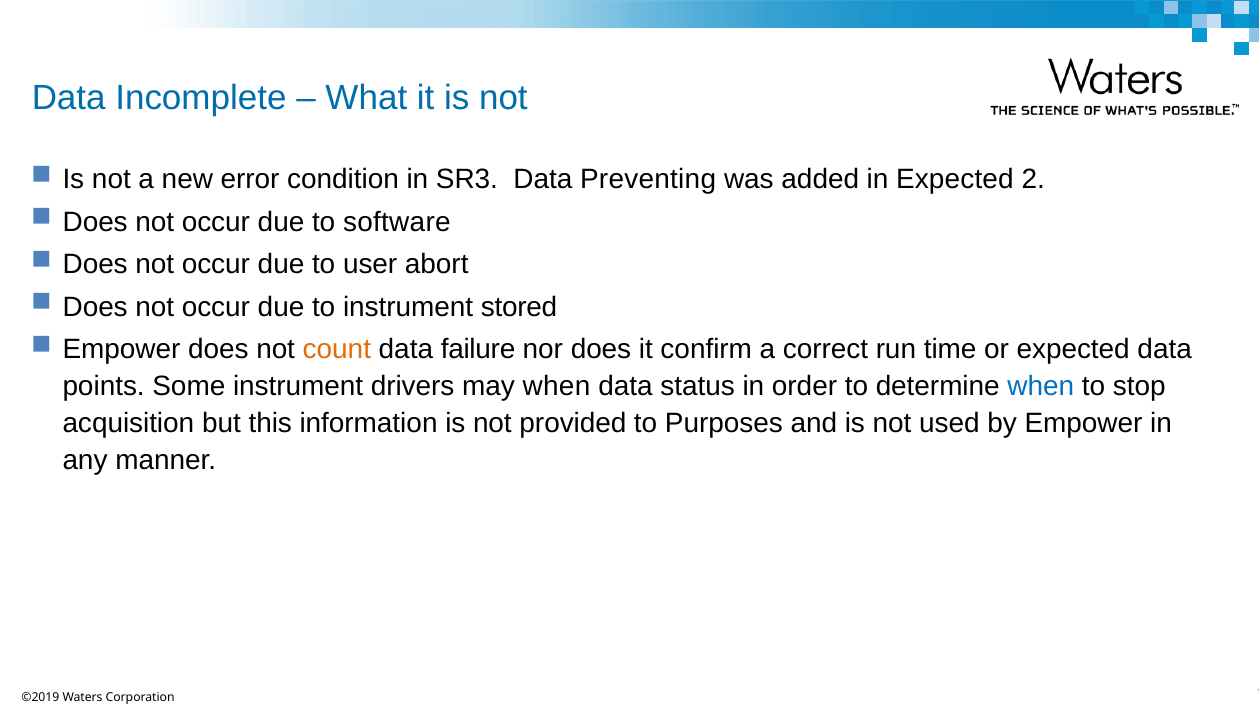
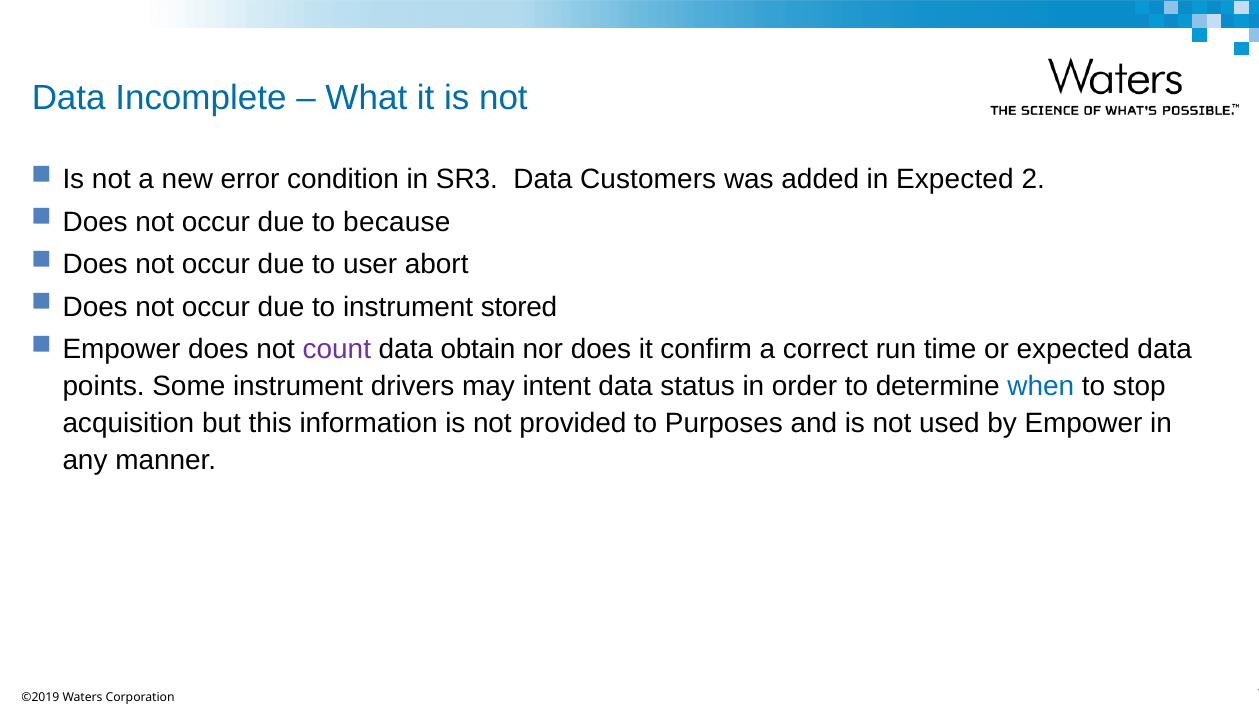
Preventing: Preventing -> Customers (648, 180)
software: software -> because (397, 222)
count colour: orange -> purple (337, 350)
failure: failure -> obtain (478, 350)
may when: when -> intent (557, 387)
